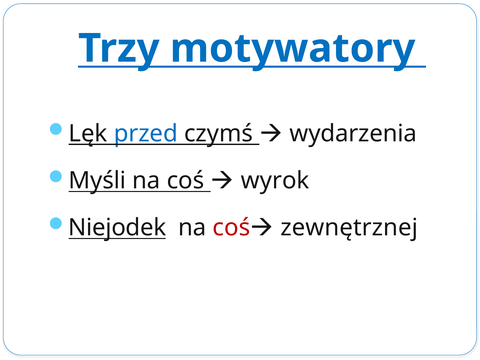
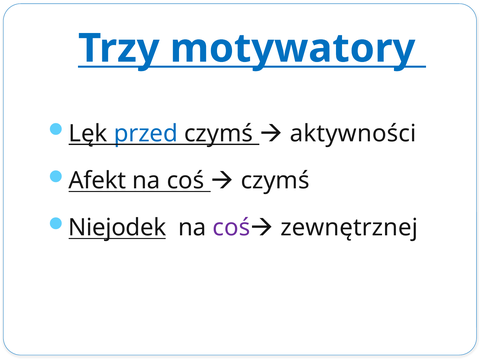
wydarzenia: wydarzenia -> aktywności (353, 133)
Myśli: Myśli -> Afekt (97, 181)
wyrok: wyrok -> czymś (275, 181)
coś colour: red -> purple (231, 228)
